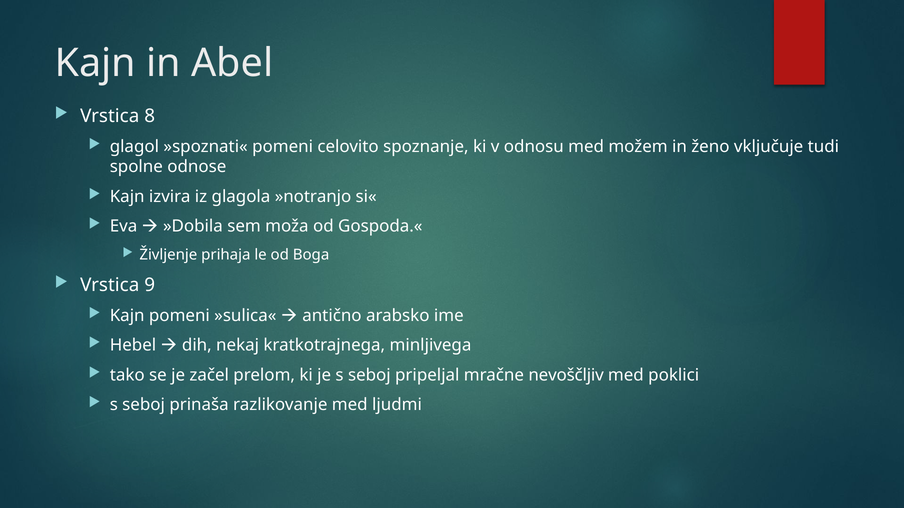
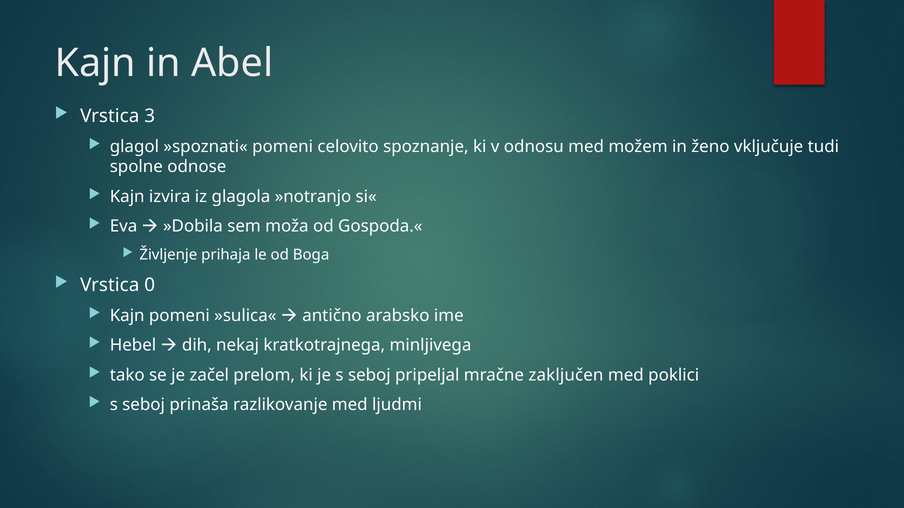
8: 8 -> 3 (150, 116)
9: 9 -> 0 (150, 285)
nevoščljiv: nevoščljiv -> zaključen (566, 375)
